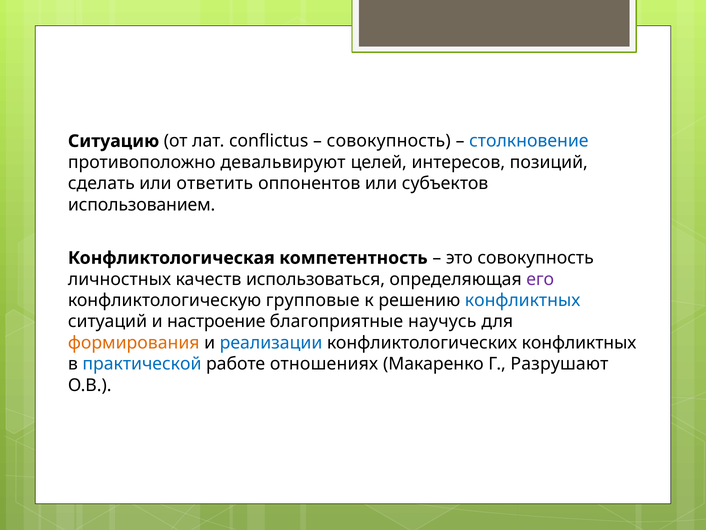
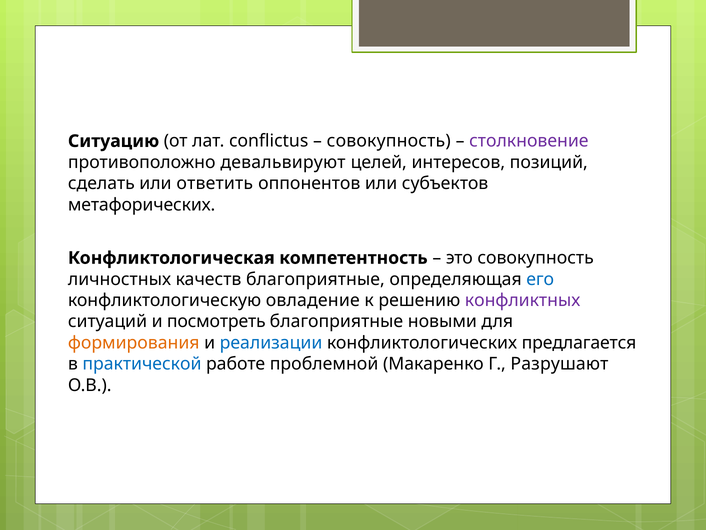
столкновение colour: blue -> purple (529, 141)
использованием: использованием -> метафорических (142, 205)
качеств использоваться: использоваться -> благоприятные (315, 279)
его colour: purple -> blue (540, 279)
групповые: групповые -> овладение (313, 300)
конфликтных colour: blue -> purple (523, 300)
настроение: настроение -> посмотреть (216, 321)
научусь: научусь -> новыми (442, 321)
конфликтологических конфликтных: конфликтных -> предлагается (579, 343)
отношениях: отношениях -> проблемной (324, 364)
